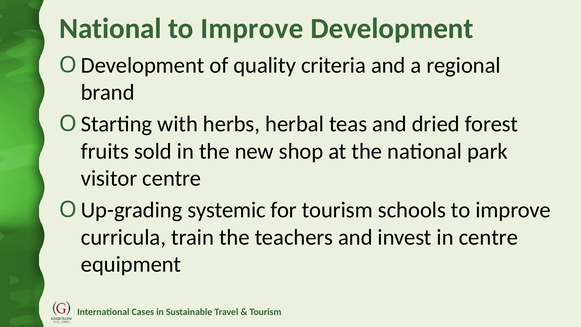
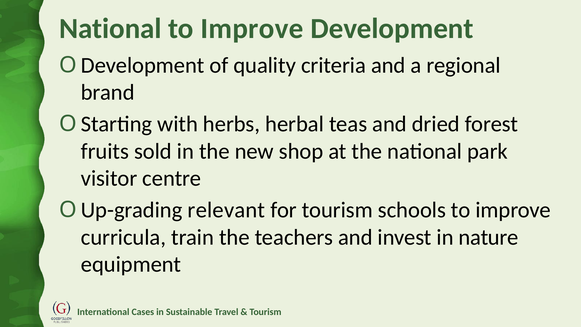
systemic: systemic -> relevant (226, 210)
in centre: centre -> nature (488, 237)
